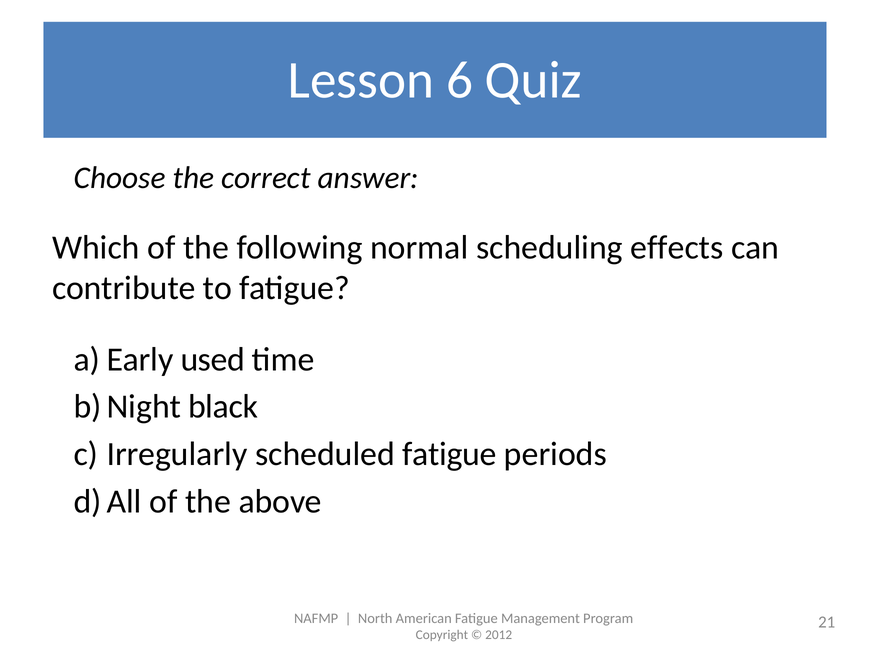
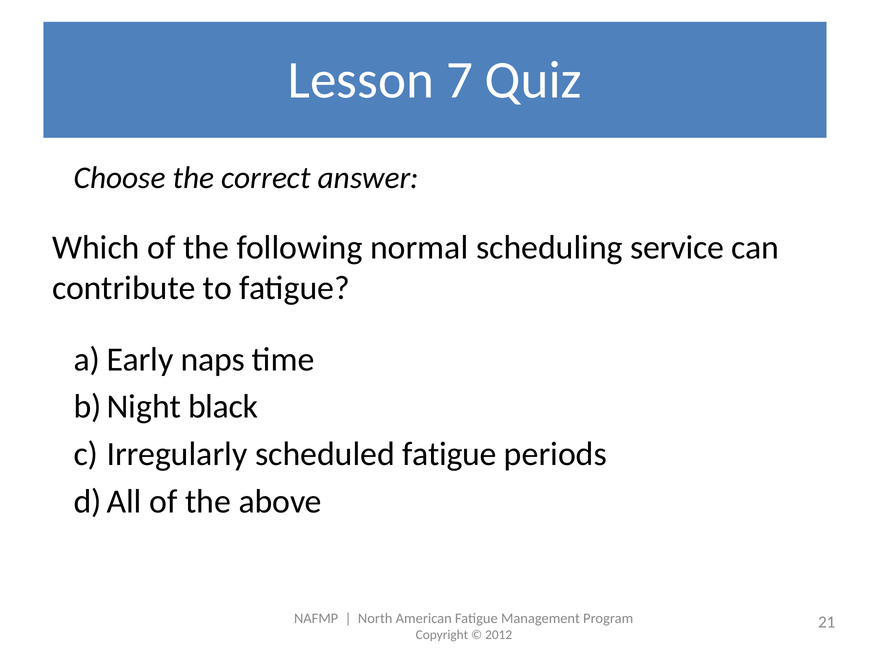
6: 6 -> 7 (460, 80)
effects: effects -> service (677, 248)
used: used -> naps (213, 359)
